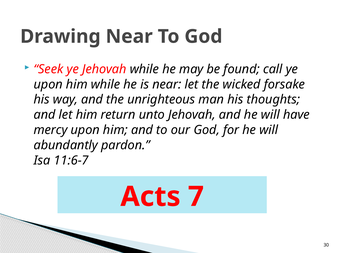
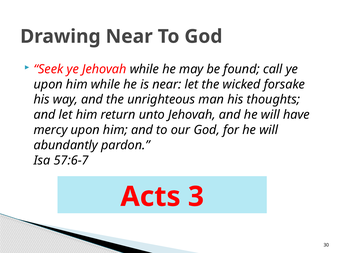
11:6-7: 11:6-7 -> 57:6-7 (71, 160)
7: 7 -> 3 (196, 196)
